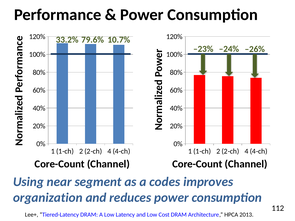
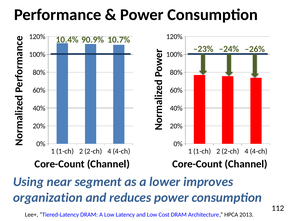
33.2%: 33.2% -> 10.4% (67, 40)
79.6%: 79.6% -> 90.9% (93, 40)
codes: codes -> lower (165, 182)
